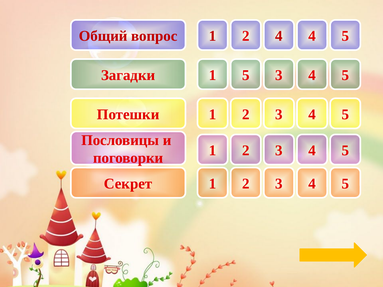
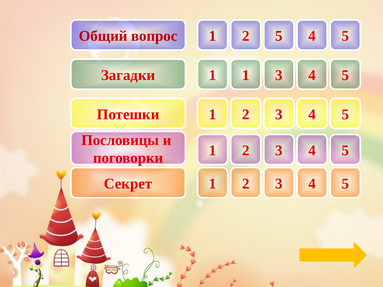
2 4: 4 -> 5 (279, 36)
1 5: 5 -> 1 (246, 75)
